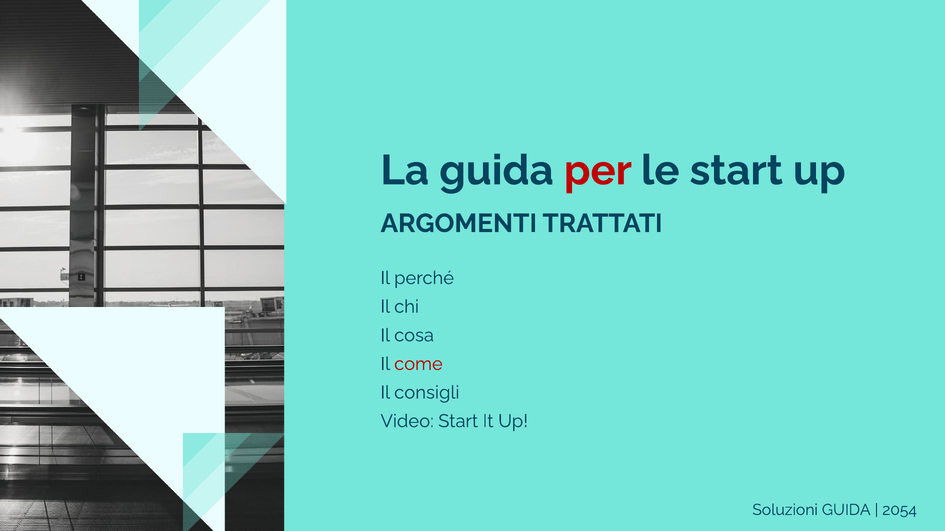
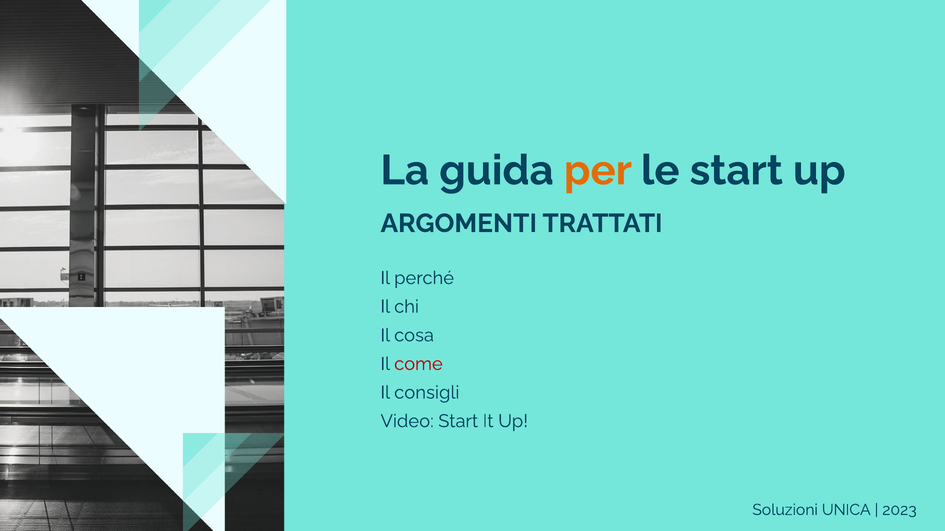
per colour: red -> orange (598, 171)
Soluzioni GUIDA: GUIDA -> UNICA (846, 510)
2054: 2054 -> 2023 (899, 510)
